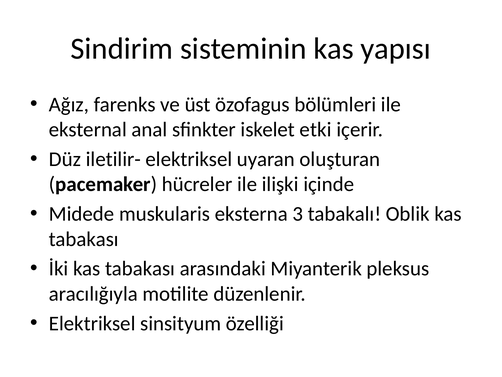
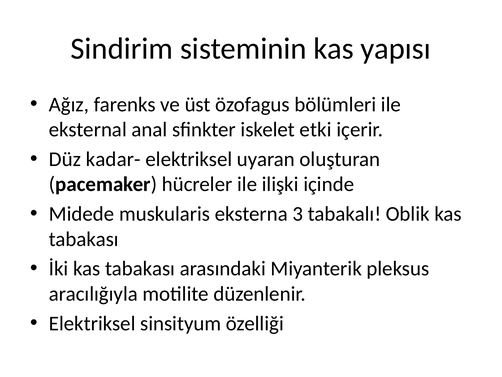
iletilir-: iletilir- -> kadar- (113, 159)
